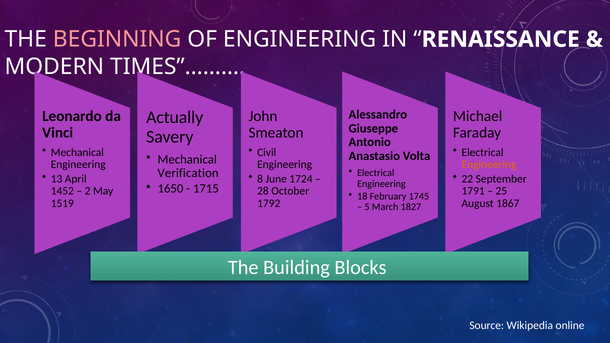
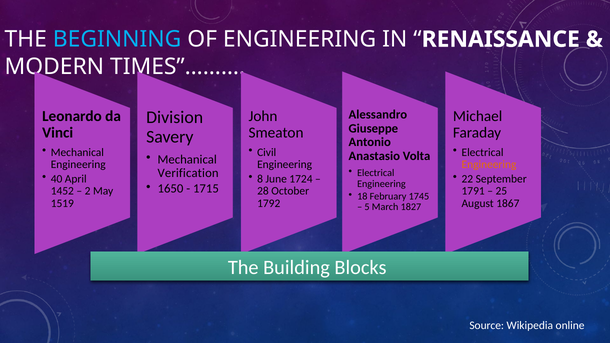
BEGINNING colour: pink -> light blue (117, 39)
Actually: Actually -> Division (175, 118)
13: 13 -> 40 (57, 179)
